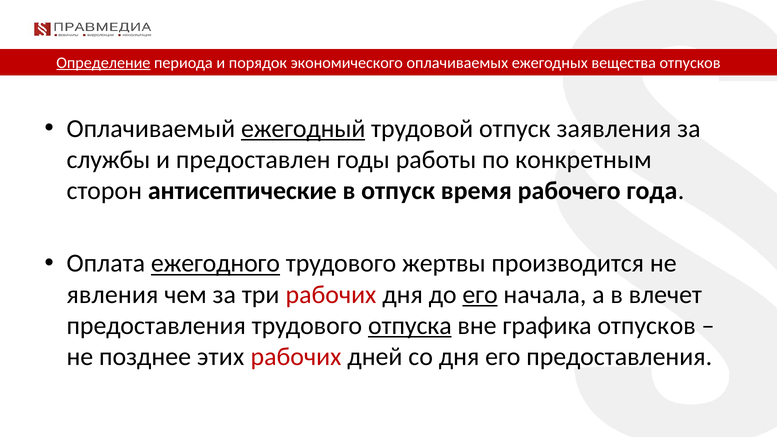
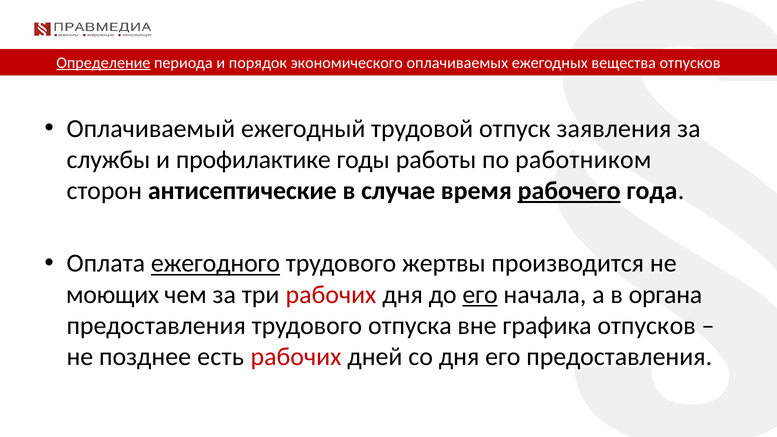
ежегодный underline: present -> none (303, 129)
предоставлен: предоставлен -> профилактике (253, 160)
конкретным: конкретным -> работником (583, 160)
в отпуск: отпуск -> случае (398, 191)
рабочего underline: none -> present (569, 191)
явления: явления -> моющих (113, 295)
влечет: влечет -> органа (665, 295)
отпуска underline: present -> none (410, 326)
этих: этих -> есть (221, 357)
